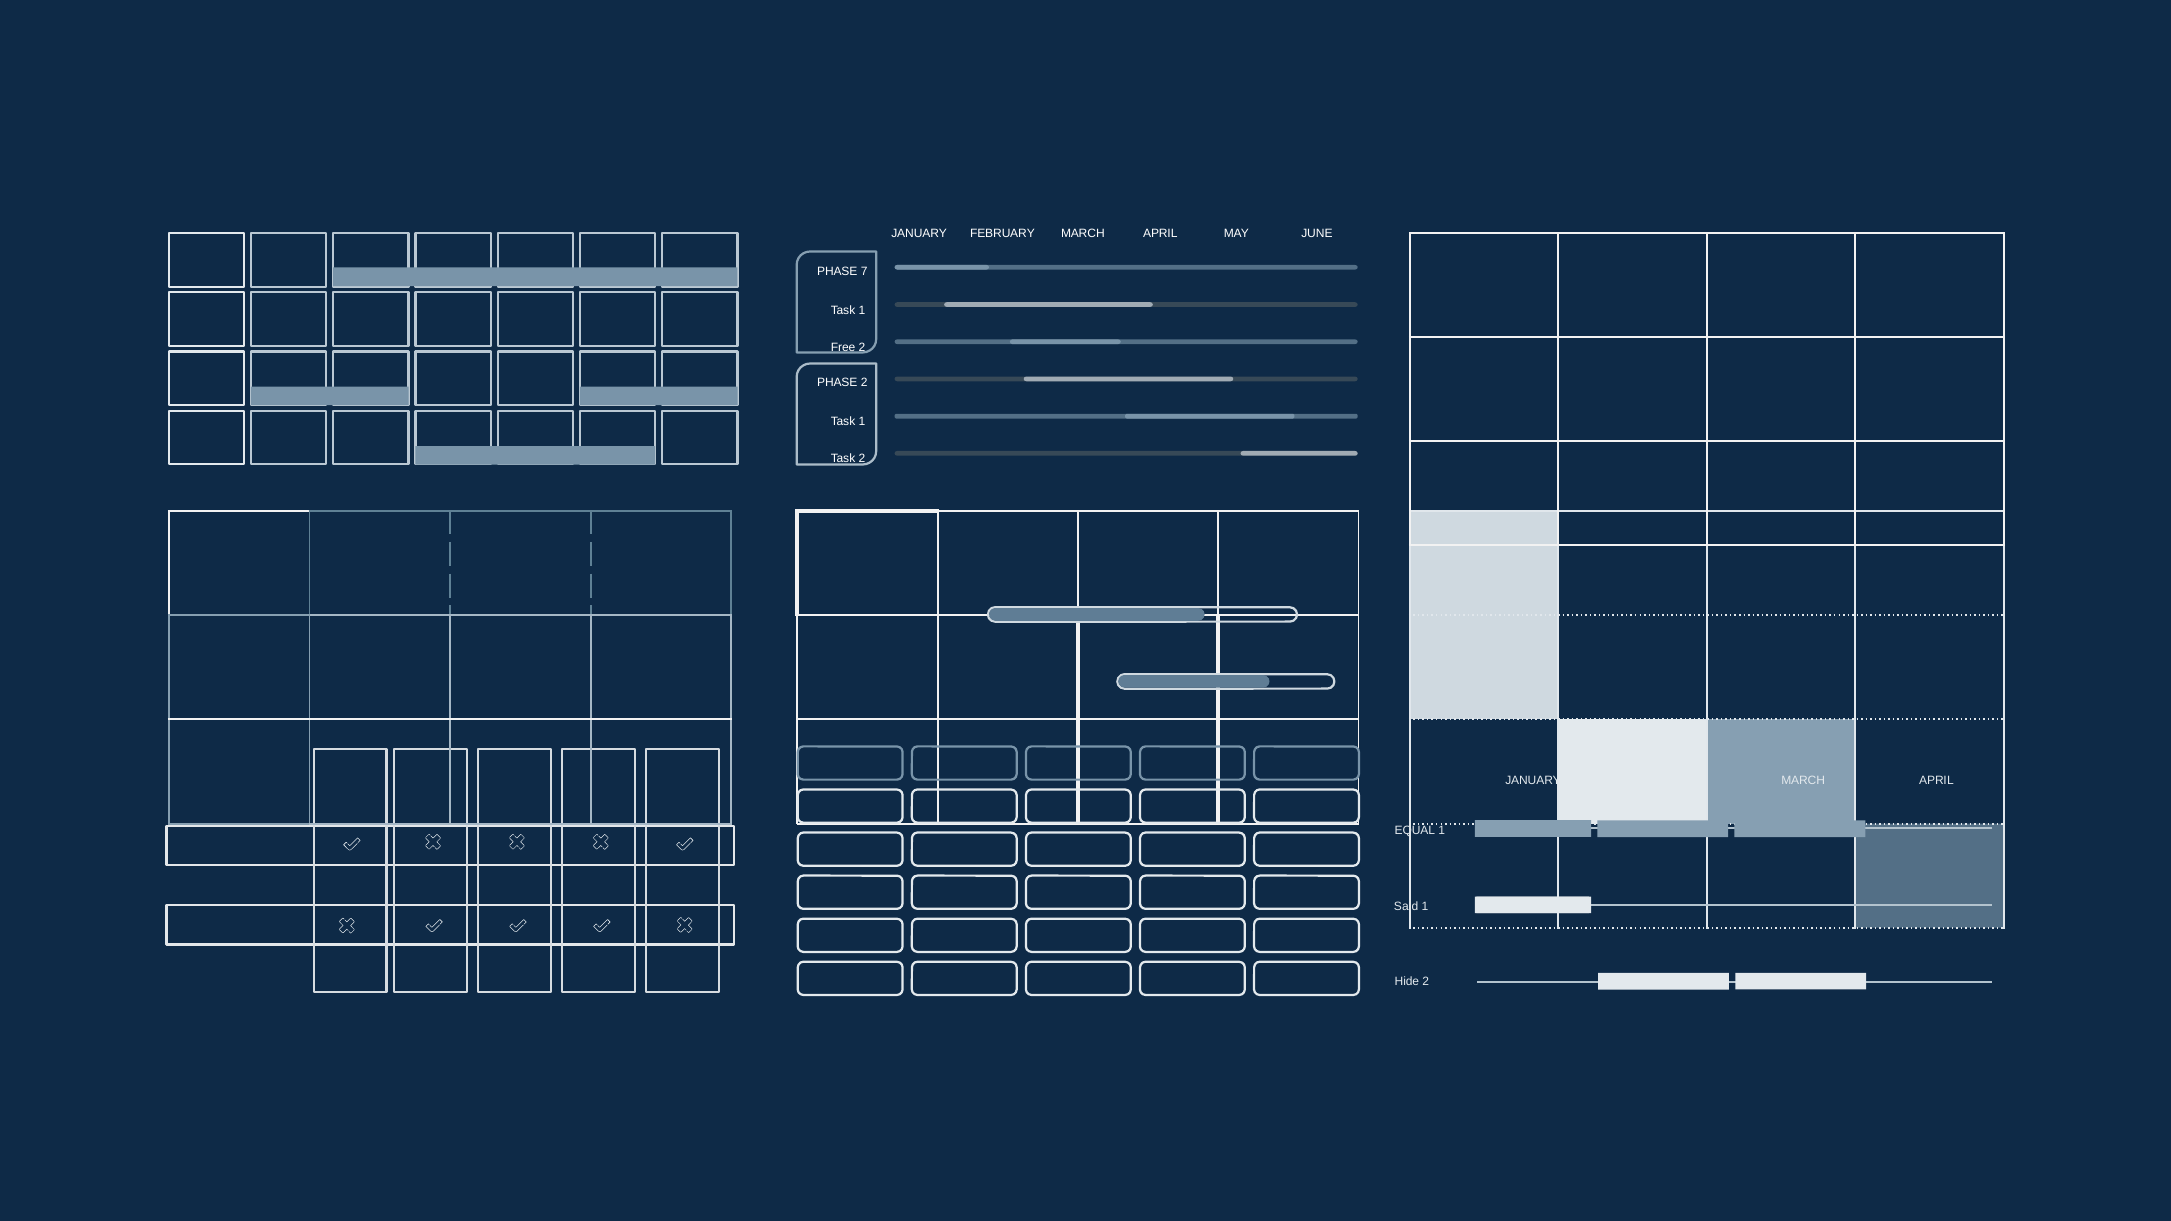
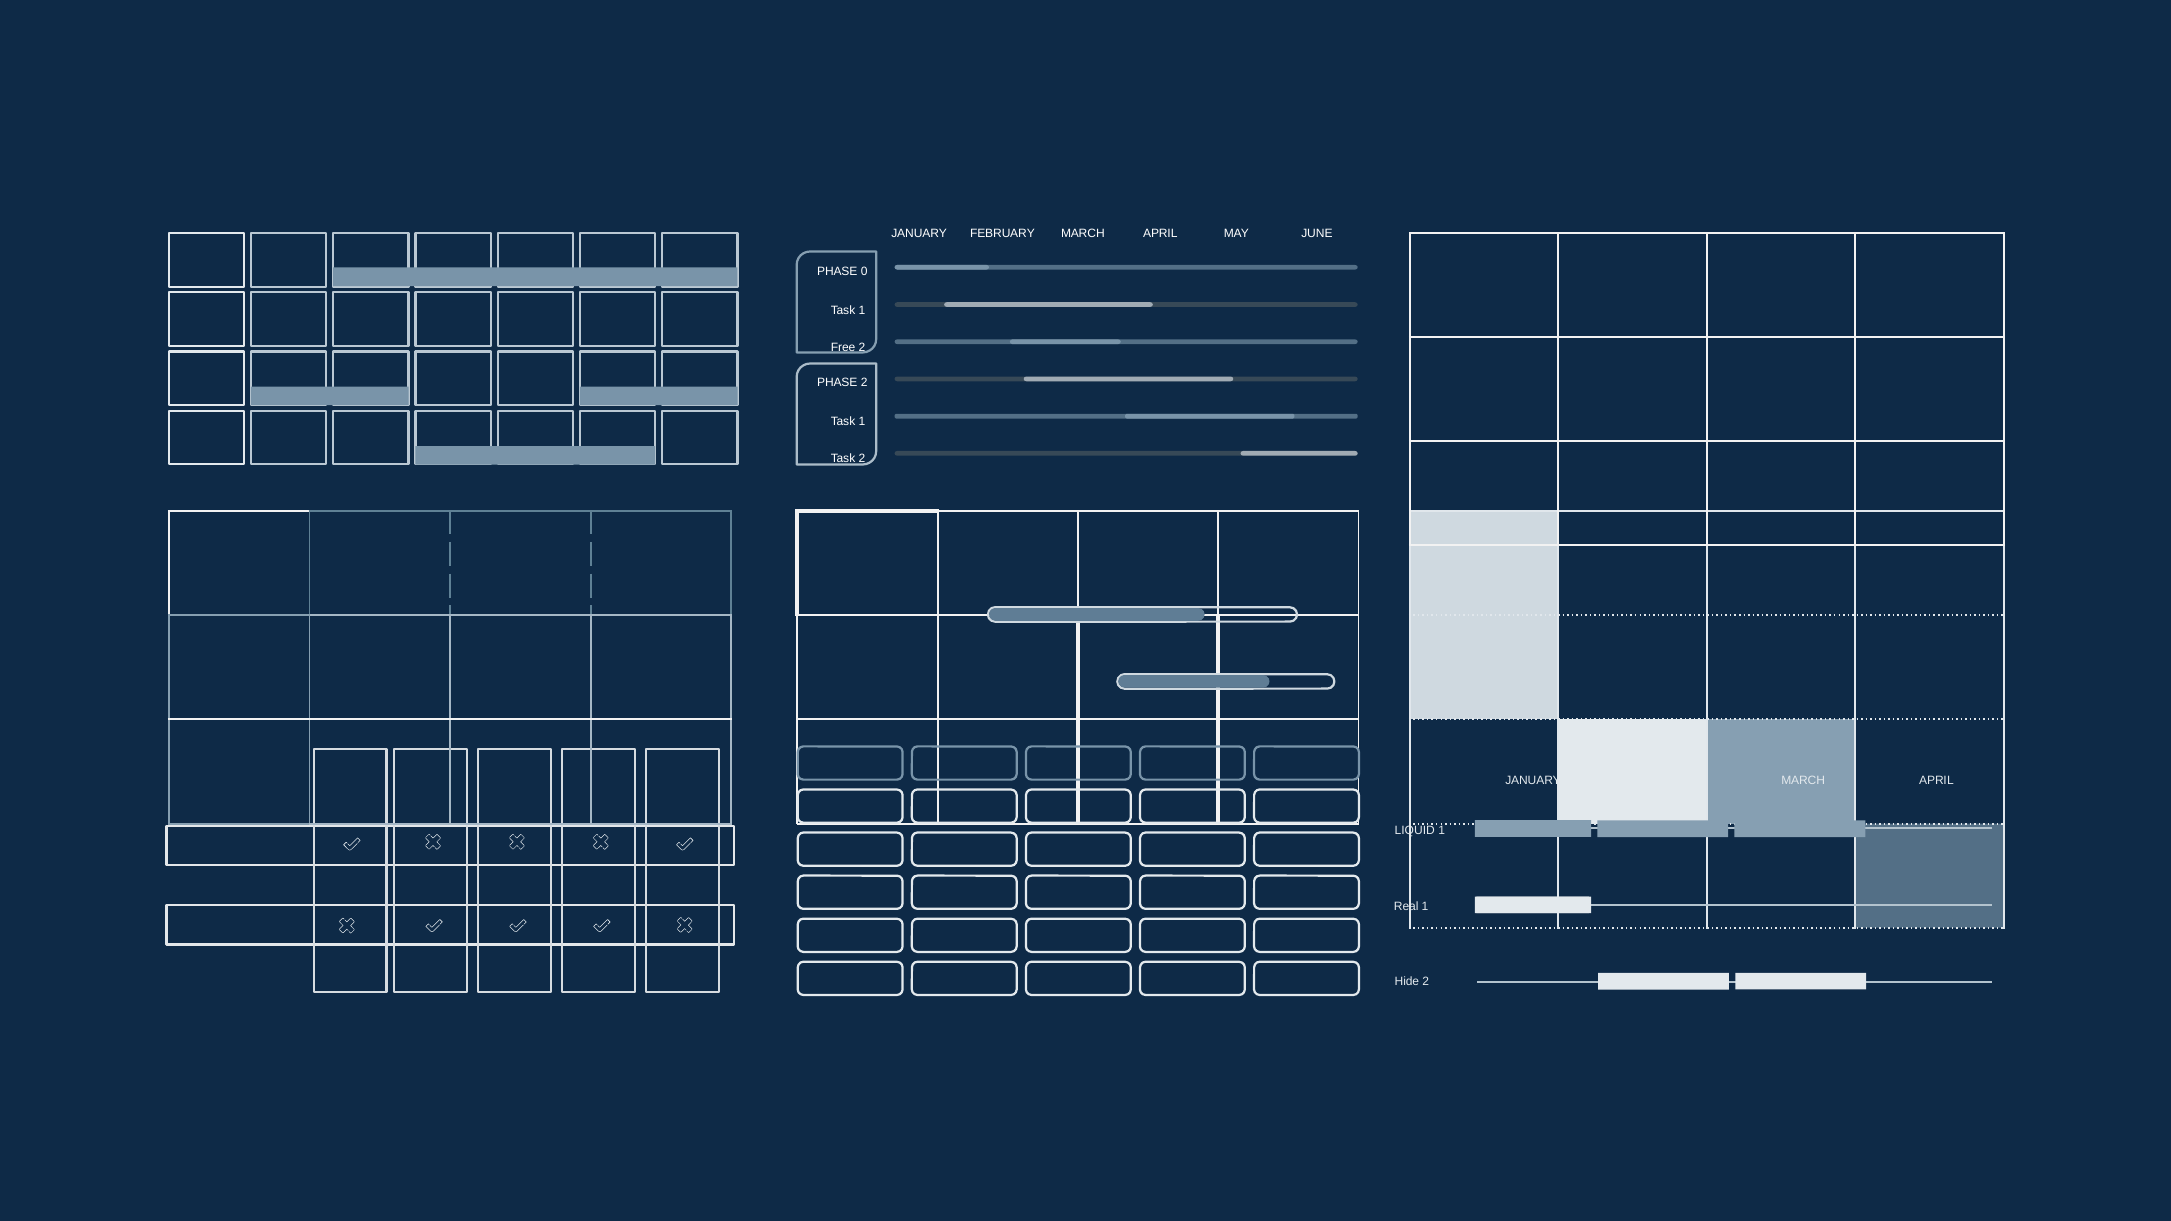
7: 7 -> 0 (864, 272)
EQUAL: EQUAL -> LIQUID (1415, 831)
Said: Said -> Real (1406, 907)
